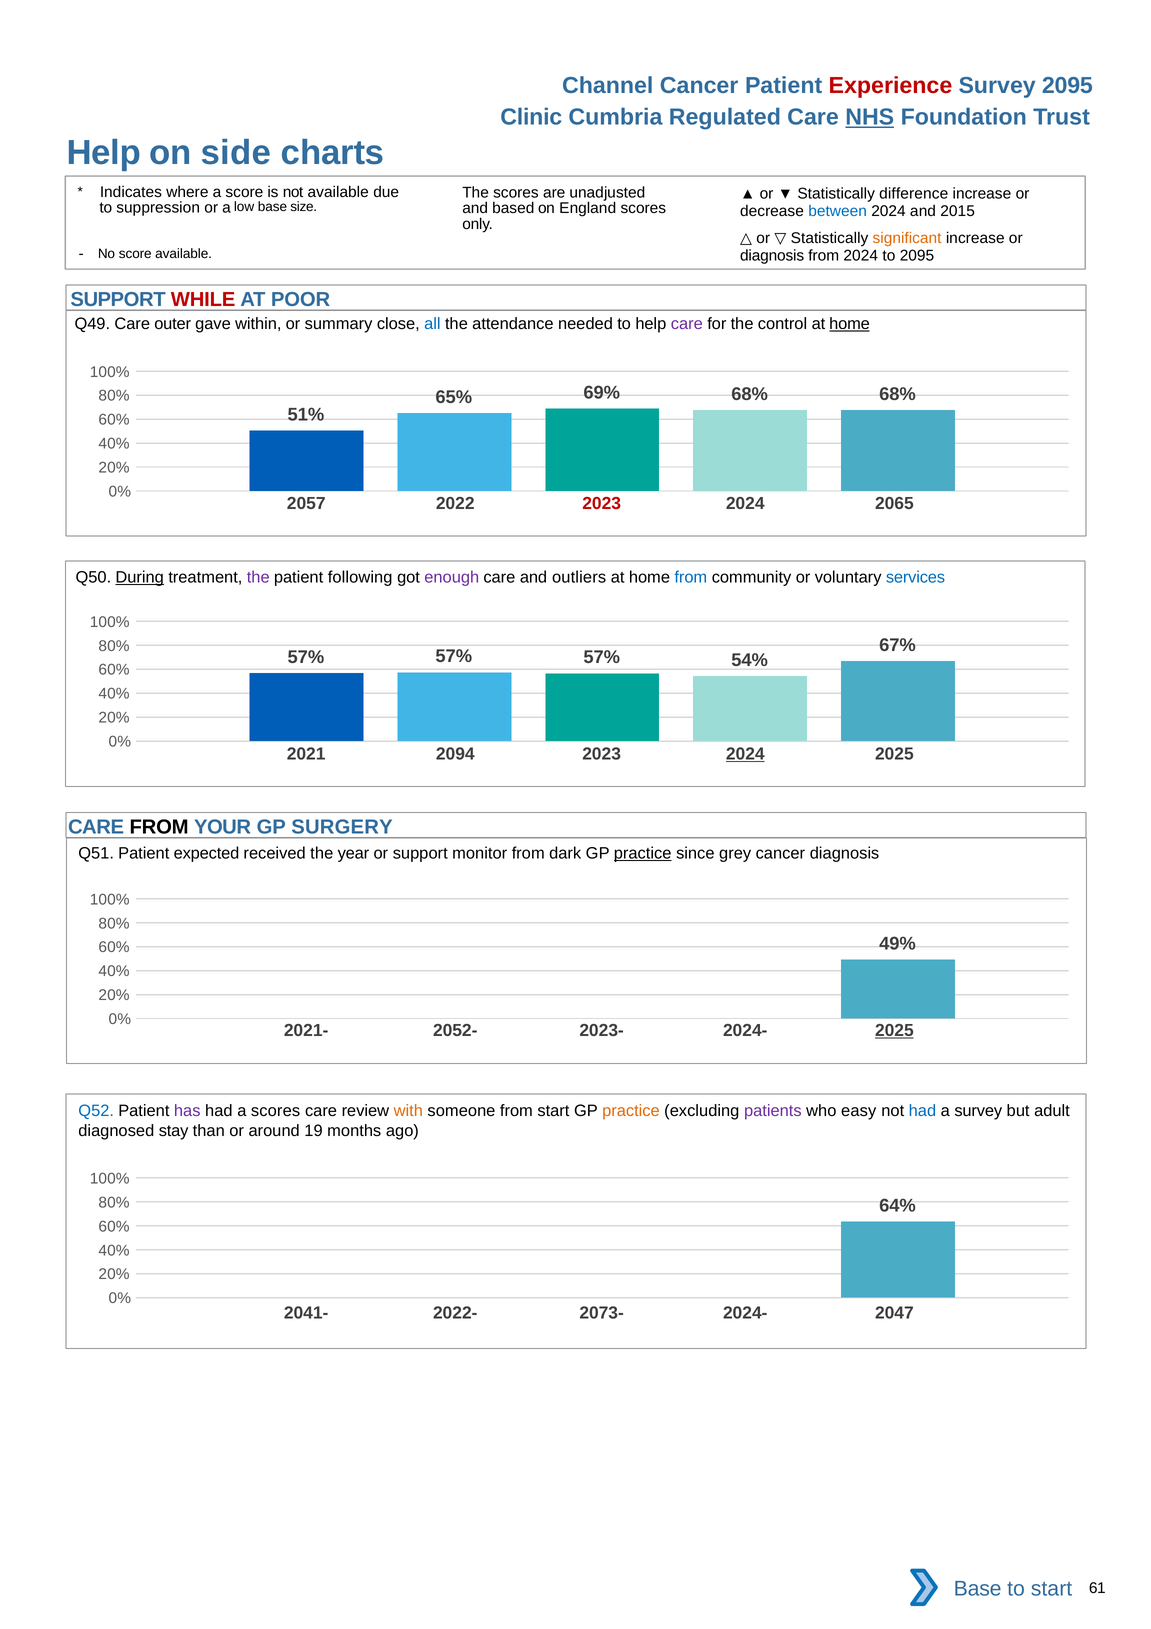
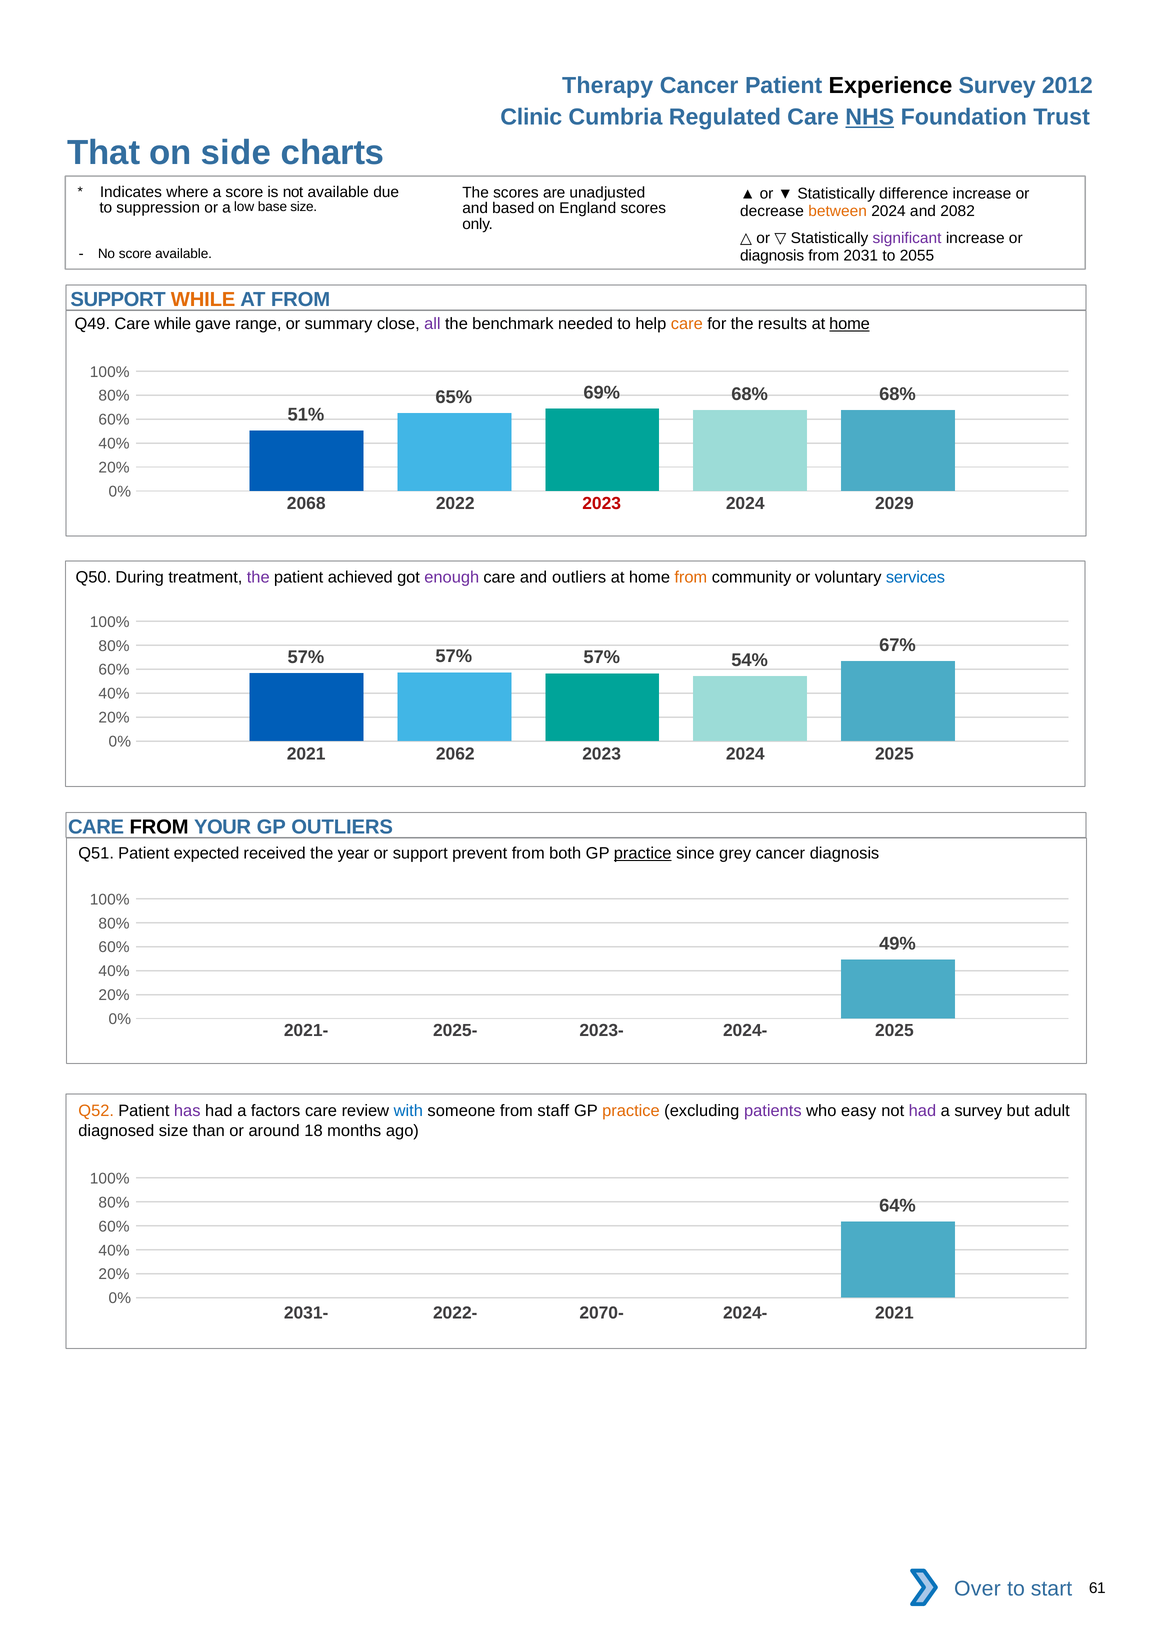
Channel: Channel -> Therapy (608, 86)
Experience colour: red -> black (890, 86)
Survey 2095: 2095 -> 2012 (1067, 86)
Help: Help -> That (104, 153)
between colour: blue -> orange (838, 211)
2015: 2015 -> 2082 (958, 211)
significant colour: orange -> purple (907, 238)
from 2024: 2024 -> 2031 (861, 255)
to 2095: 2095 -> 2055 (917, 255)
WHILE colour: red -> orange (203, 299)
AT POOR: POOR -> FROM (301, 299)
Care outer: outer -> while (173, 324)
within: within -> range (258, 324)
all colour: blue -> purple (432, 324)
attendance: attendance -> benchmark (513, 324)
care colour: purple -> orange (687, 324)
control: control -> results (782, 324)
2057: 2057 -> 2068 (306, 503)
2065: 2065 -> 2029 (894, 503)
During underline: present -> none (140, 577)
following: following -> achieved (360, 577)
from colour: blue -> orange (691, 577)
2094: 2094 -> 2062 (455, 754)
2024 underline: present -> none (745, 754)
GP SURGERY: SURGERY -> OUTLIERS (342, 827)
monitor: monitor -> prevent (480, 853)
dark: dark -> both (565, 853)
2052-: 2052- -> 2025- (455, 1031)
2025 underline: present -> none (894, 1031)
Q52 colour: blue -> orange (96, 1111)
a scores: scores -> factors (276, 1111)
with colour: orange -> blue (408, 1111)
from start: start -> staff (553, 1111)
had colour: blue -> purple (922, 1111)
diagnosed stay: stay -> size (174, 1131)
19: 19 -> 18 (313, 1131)
2041-: 2041- -> 2031- (306, 1313)
2073-: 2073- -> 2070- (602, 1313)
2024- 2047: 2047 -> 2021 (894, 1313)
Base: Base -> Over (977, 1589)
